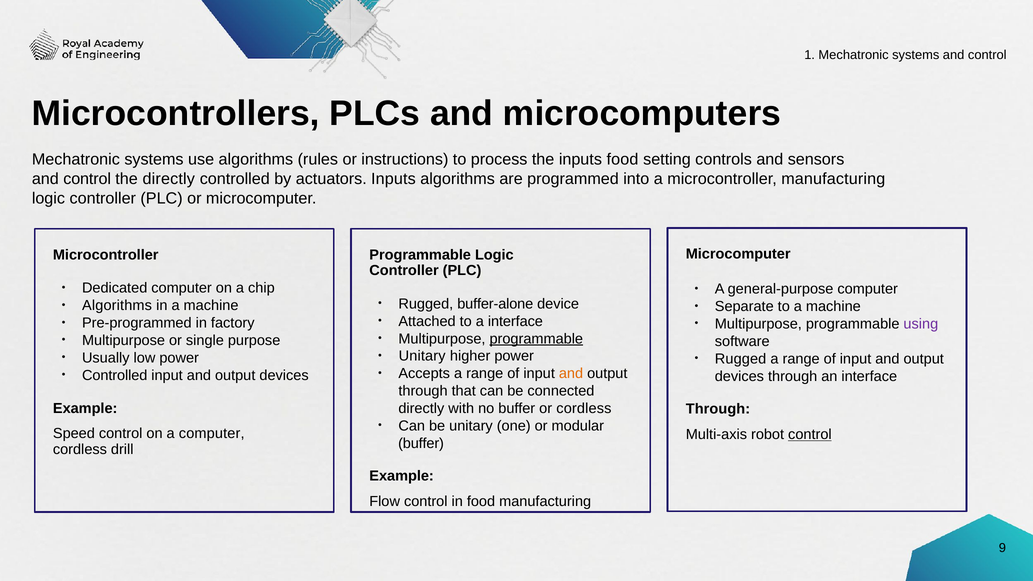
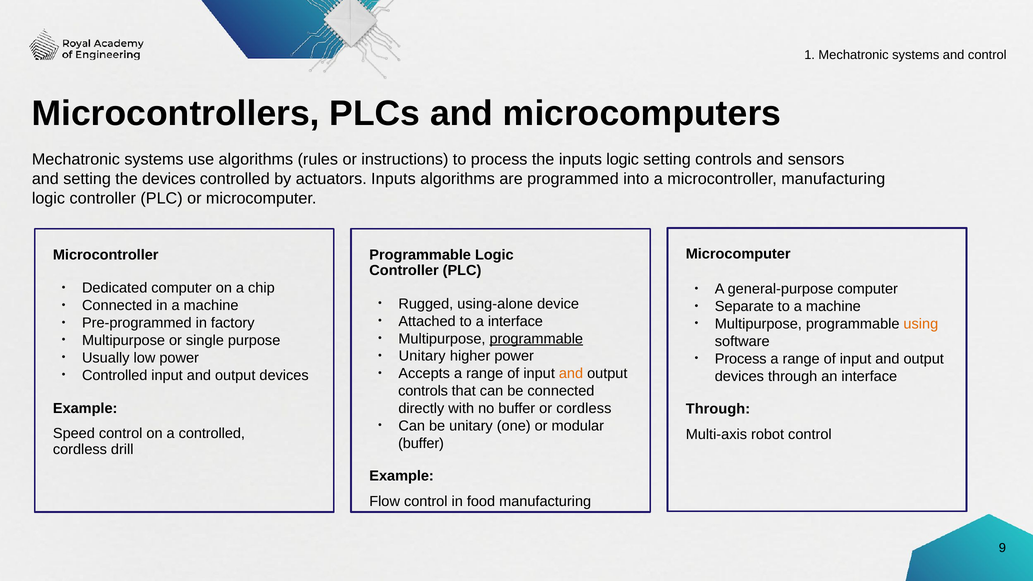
inputs food: food -> logic (623, 159)
control: control -> setting (87, 179)
the directly: directly -> devices (169, 179)
buffer-alone: buffer-alone -> using-alone (495, 304)
Algorithms: Algorithms -> Connected (117, 306)
using colour: purple -> orange (921, 324)
Rugged: Rugged -> Process (741, 359)
through: through -> controls (423, 391)
a computer: computer -> controlled (212, 434)
control underline: present -> none (810, 435)
